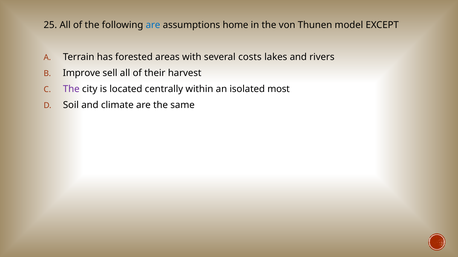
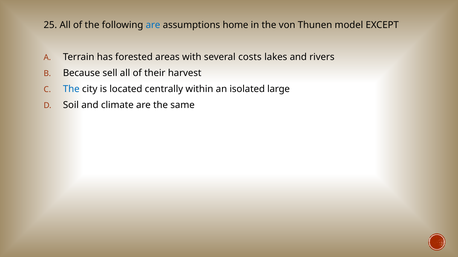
Improve: Improve -> Because (82, 73)
The colour: purple -> blue (71, 89)
most: most -> large (279, 89)
